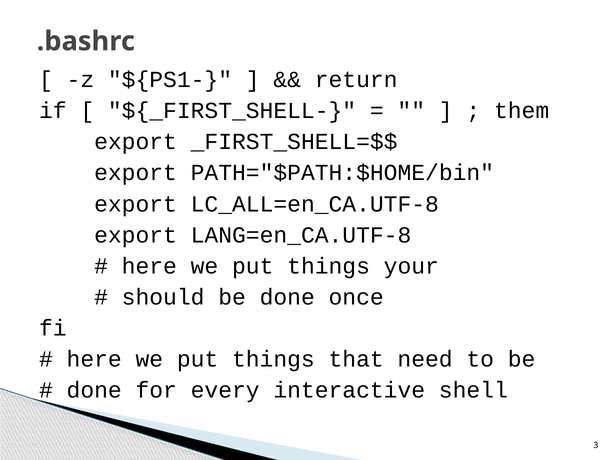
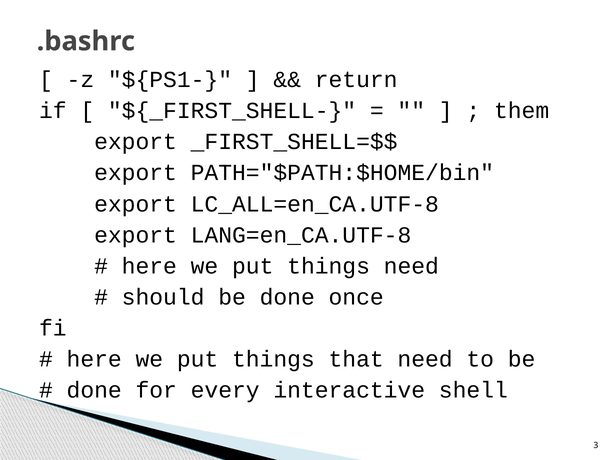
things your: your -> need (411, 266)
